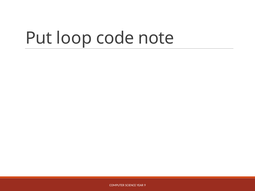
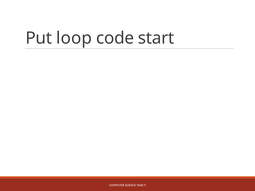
note: note -> start (156, 38)
